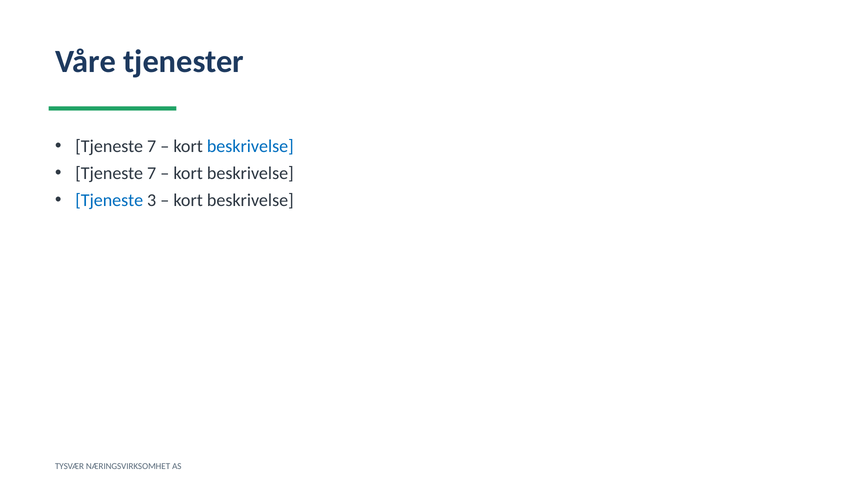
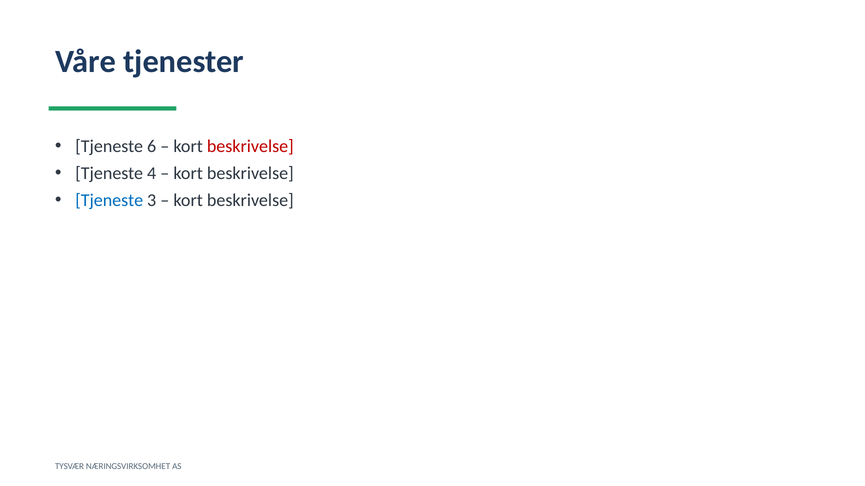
7: 7 -> 6 (152, 147)
beskrivelse colour: blue -> red (250, 147)
7: 7 -> 4 (152, 174)
